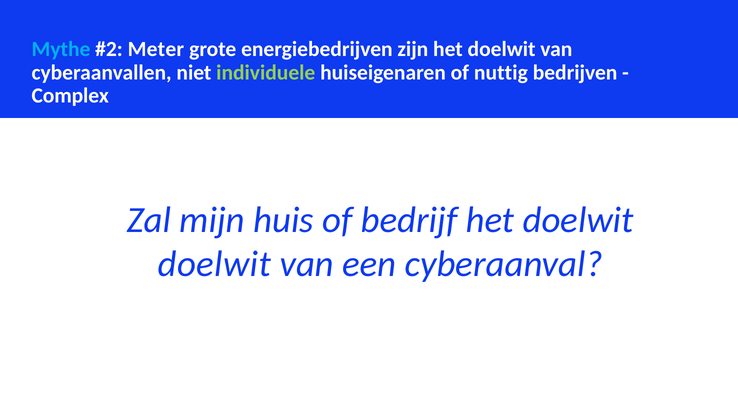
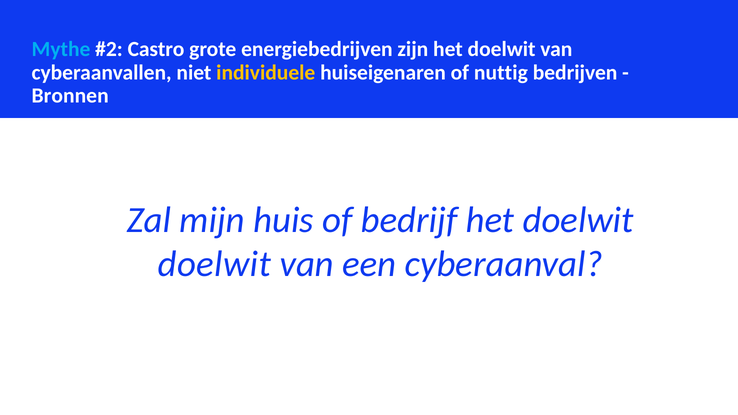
Meter: Meter -> Castro (156, 49)
individuele colour: light green -> yellow (266, 72)
Complex: Complex -> Bronnen (70, 96)
